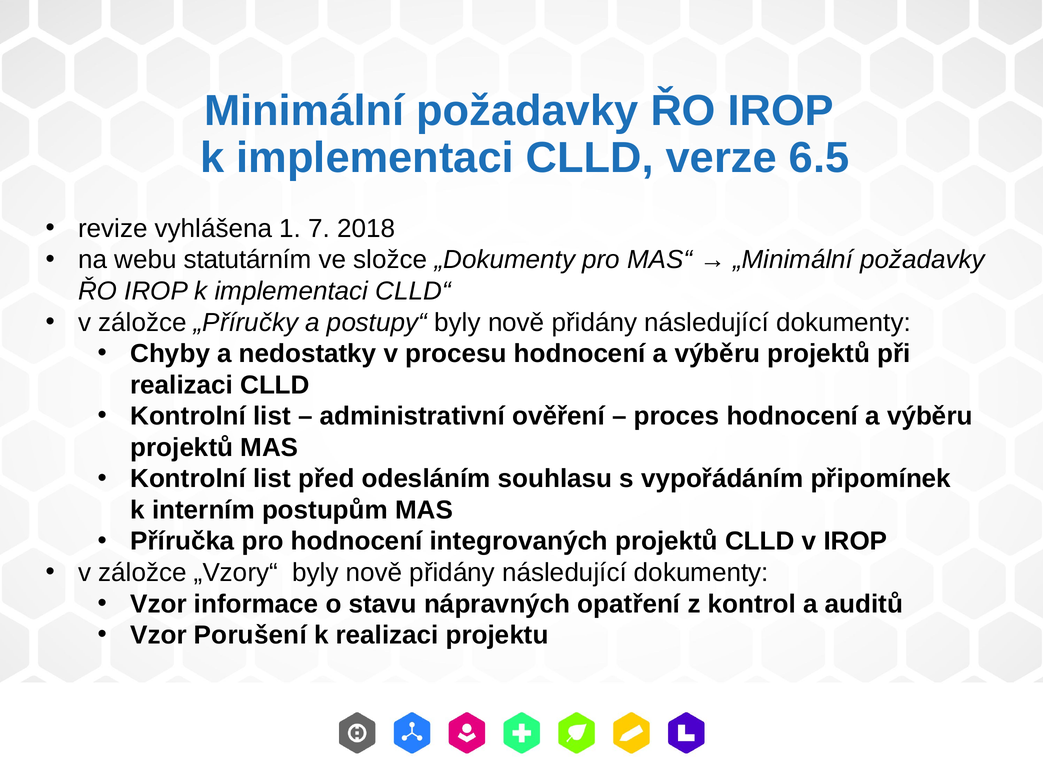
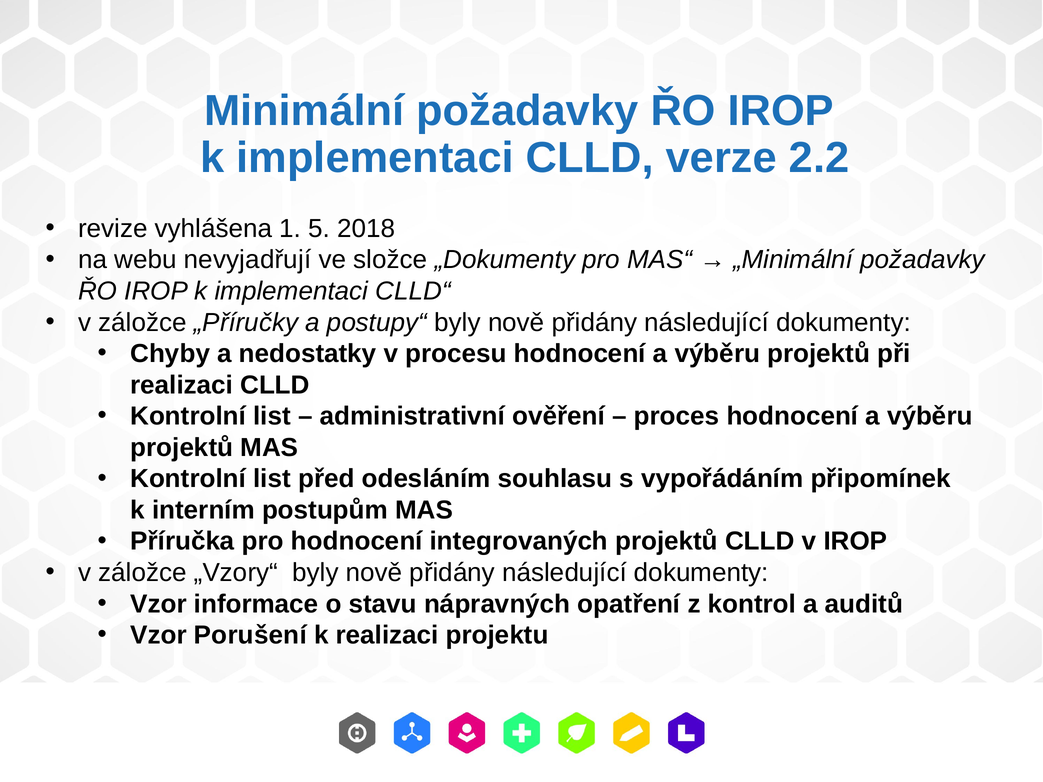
6.5: 6.5 -> 2.2 (819, 158)
7: 7 -> 5 (319, 229)
statutárním: statutárním -> nevyjadřují (248, 260)
